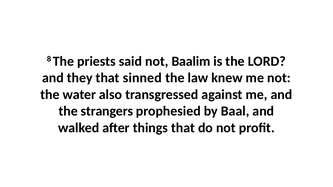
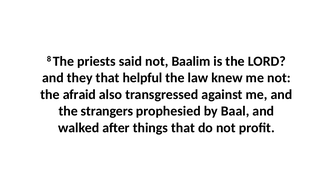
sinned: sinned -> helpful (142, 78)
water: water -> afraid (79, 95)
